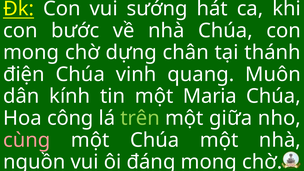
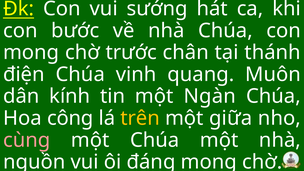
dựng: dựng -> trước (131, 53)
Maria: Maria -> Ngàn (210, 96)
trên colour: light green -> yellow (140, 118)
